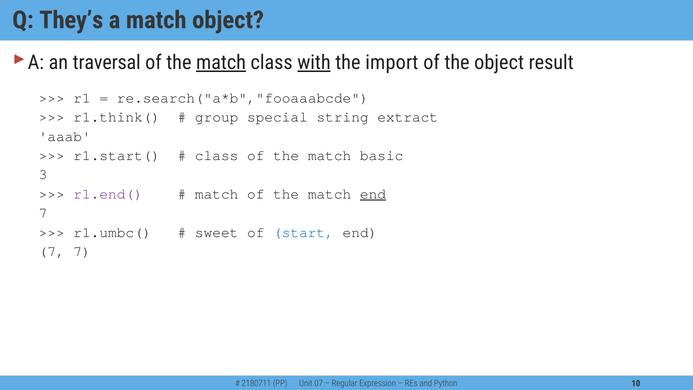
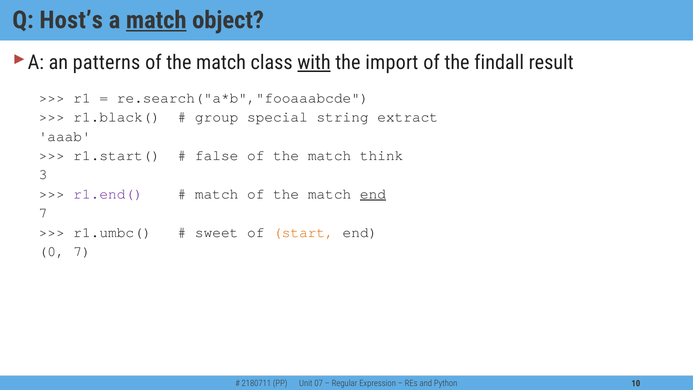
They’s: They’s -> Host’s (71, 20)
match underline: none -> present (156, 20)
traversal: traversal -> patterns (107, 62)
match underline: present -> none (221, 62)
the object: object -> findall (499, 62)
r1.think(: r1.think( -> r1.black( (117, 117)
class: class -> false (217, 155)
basic: basic -> think (382, 155)
start colour: blue -> orange (304, 232)
7: 7 -> 0 (52, 251)
